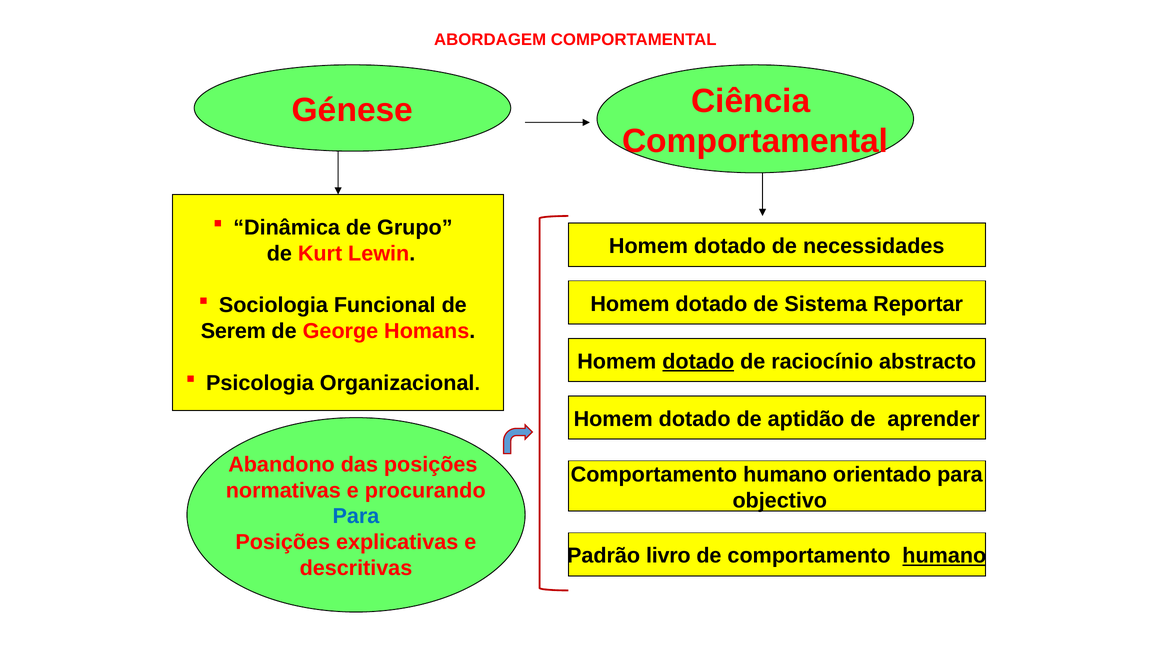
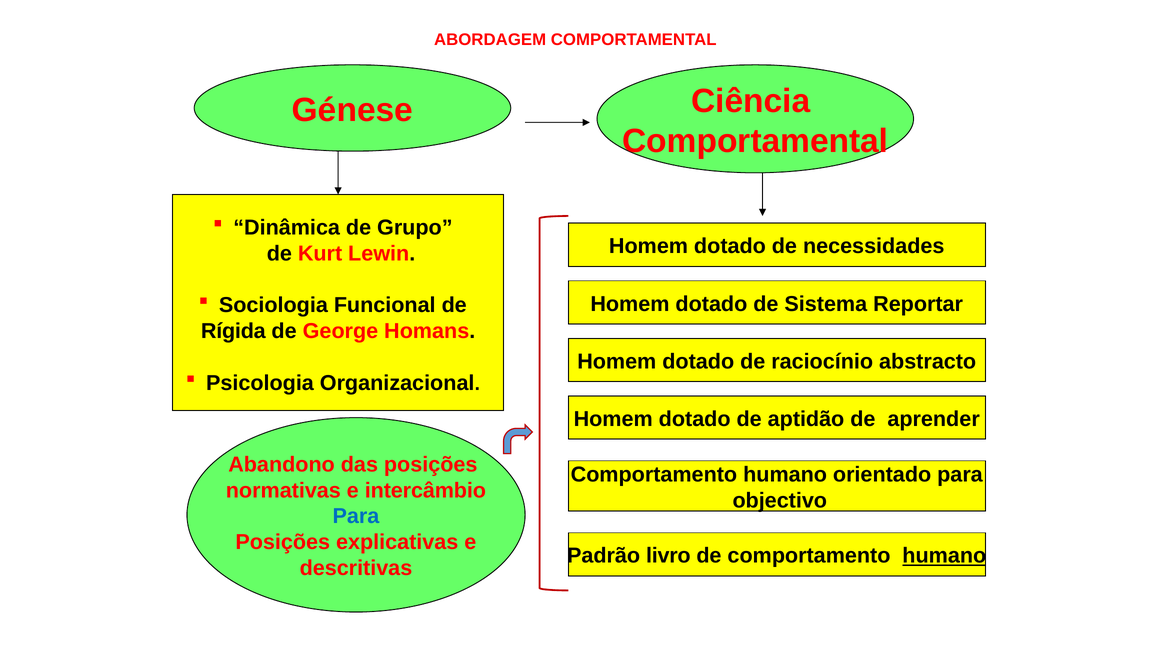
Serem: Serem -> Rígida (233, 331)
dotado underline: present -> none (698, 361)
procurando: procurando -> intercâmbio (425, 490)
